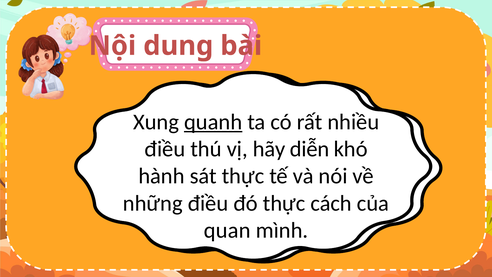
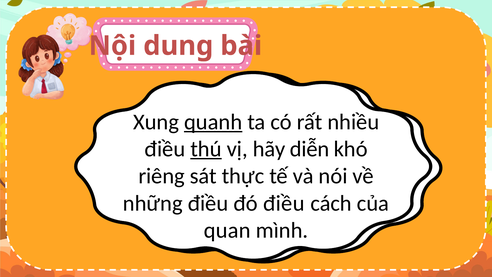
thú underline: none -> present (206, 149)
hành: hành -> riêng (162, 176)
đó thực: thực -> điều (284, 203)
